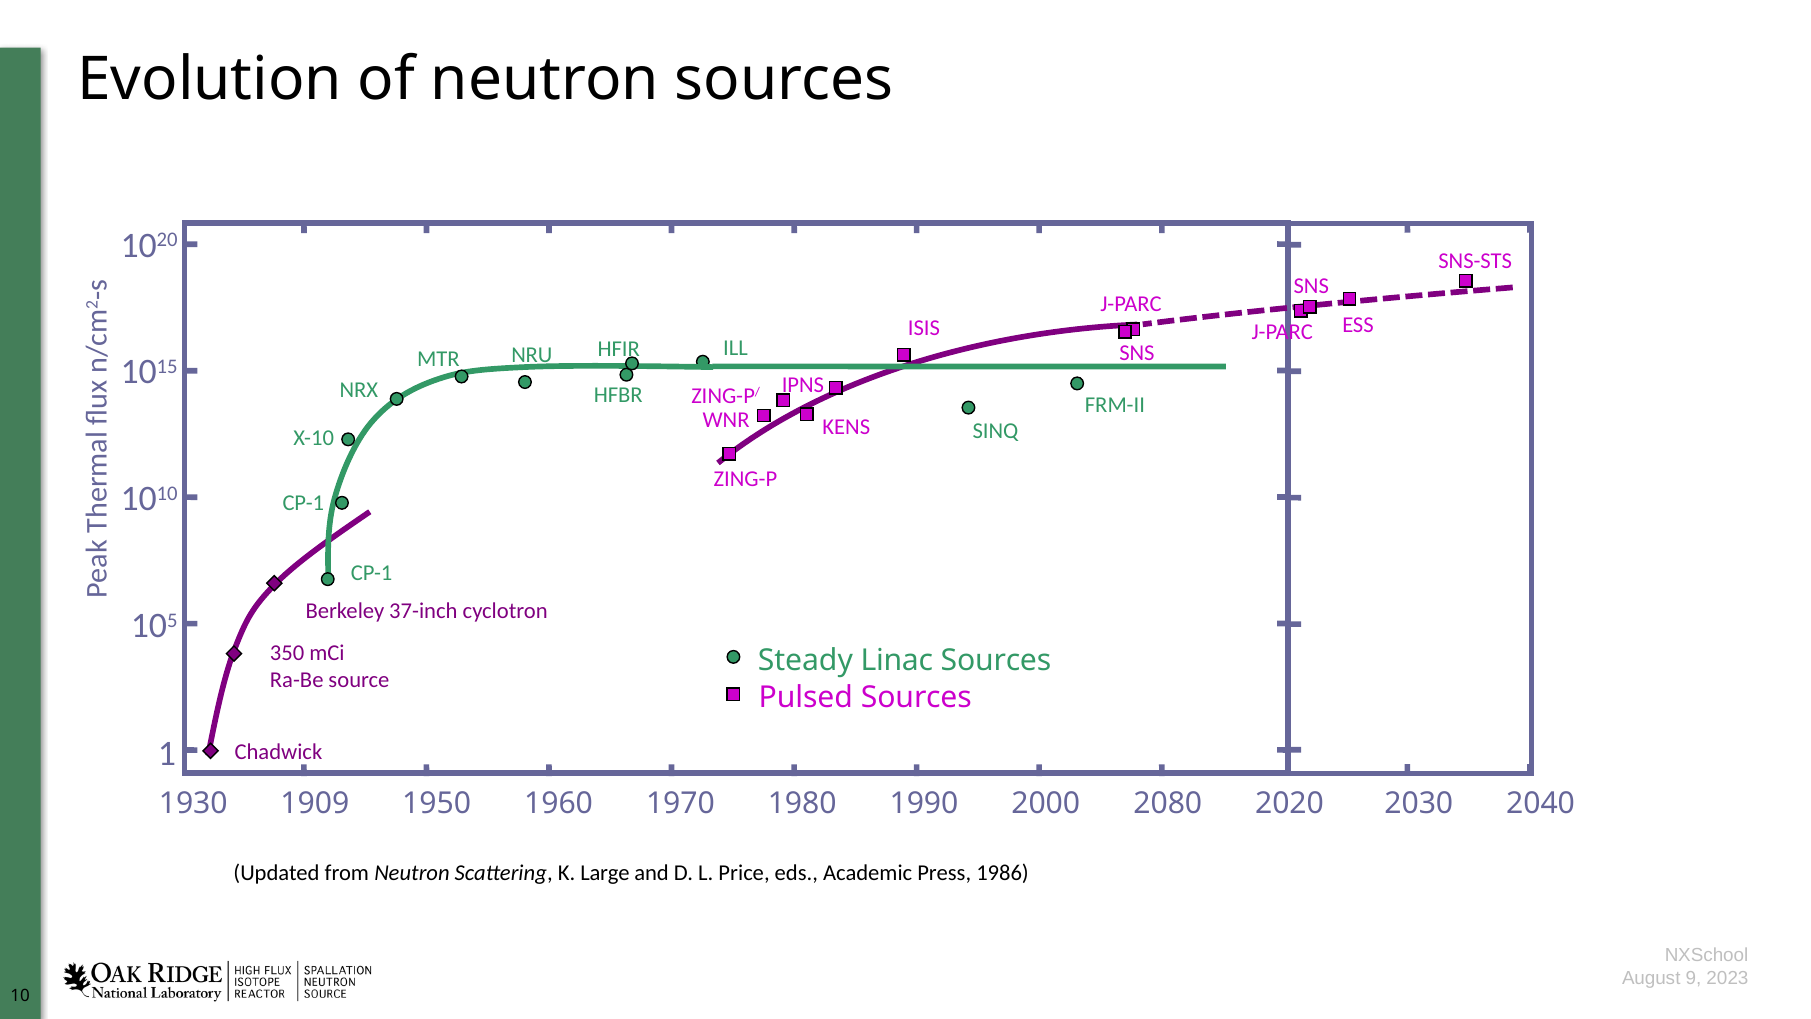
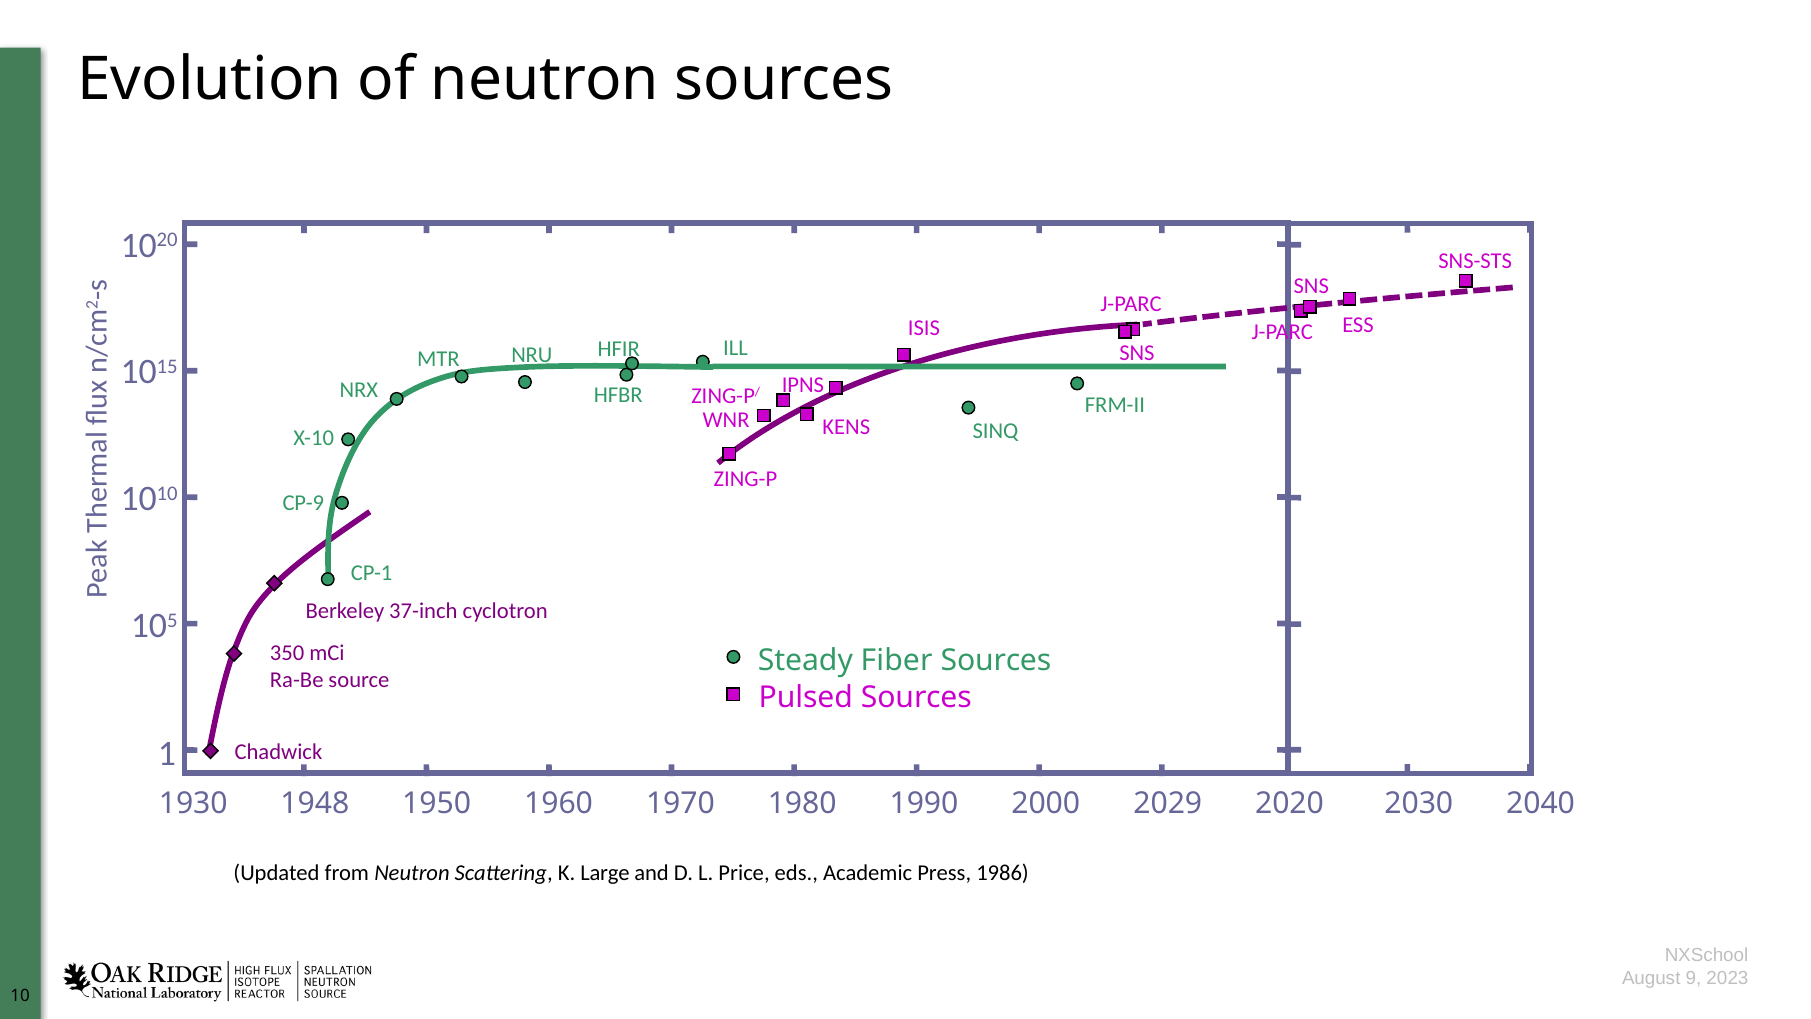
CP-1: CP-1 -> CP-9 (303, 503)
Linac: Linac -> Fiber (897, 660)
1909: 1909 -> 1948 (315, 803)
2080: 2080 -> 2029 (1168, 803)
